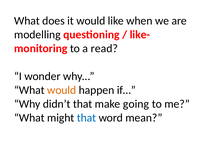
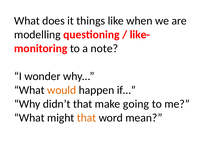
it would: would -> things (91, 21)
read: read -> note (104, 48)
that colour: blue -> orange (86, 118)
